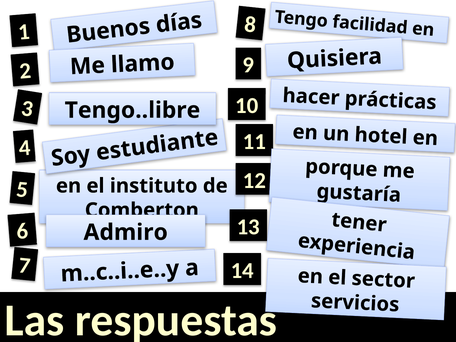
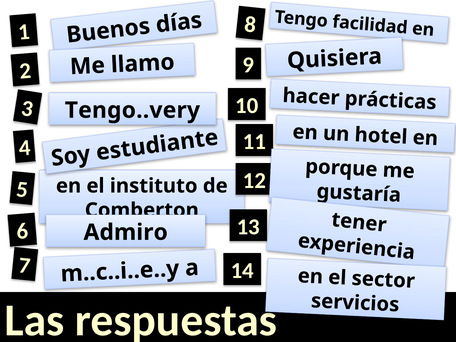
Tengo..libre: Tengo..libre -> Tengo..very (132, 110)
